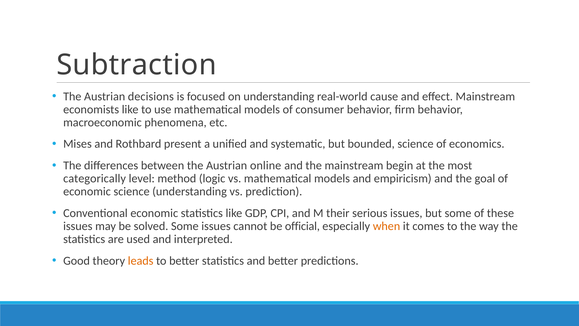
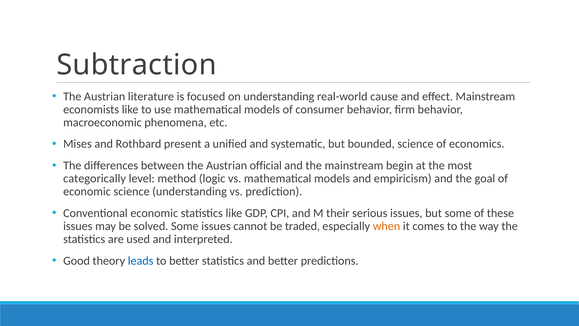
decisions: decisions -> literature (151, 96)
online: online -> official (266, 165)
official: official -> traded (302, 226)
leads colour: orange -> blue (141, 261)
